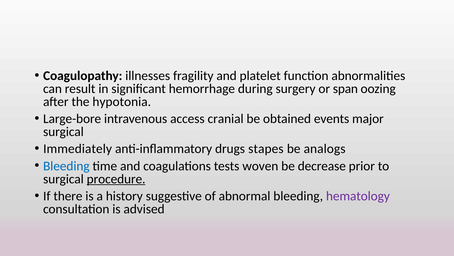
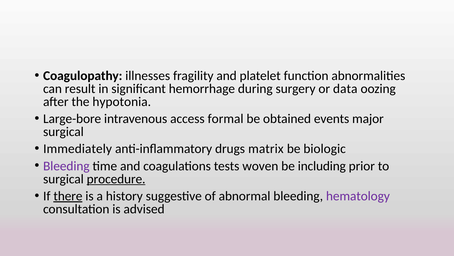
span: span -> data (345, 89)
cranial: cranial -> formal (226, 119)
stapes: stapes -> matrix (266, 149)
analogs: analogs -> biologic (325, 149)
Bleeding colour: blue -> purple (66, 166)
decrease: decrease -> including (322, 166)
there underline: none -> present (68, 196)
